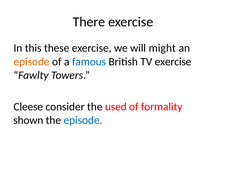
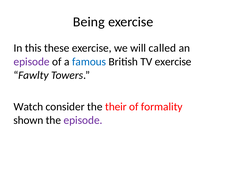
There: There -> Being (89, 22)
might: might -> called (162, 48)
episode colour: orange -> purple (32, 62)
Cleese: Cleese -> Watch (28, 107)
used: used -> their (116, 107)
episode colour: blue -> purple (83, 121)
